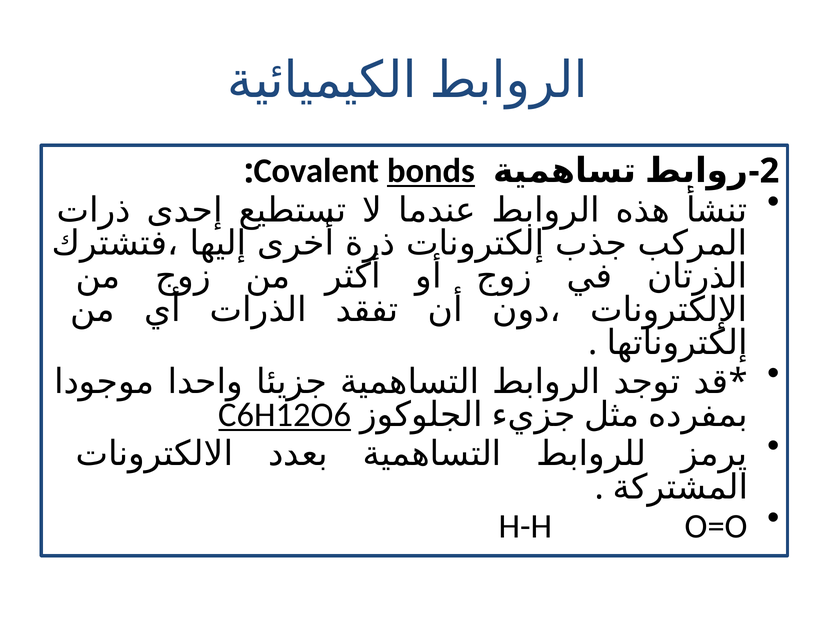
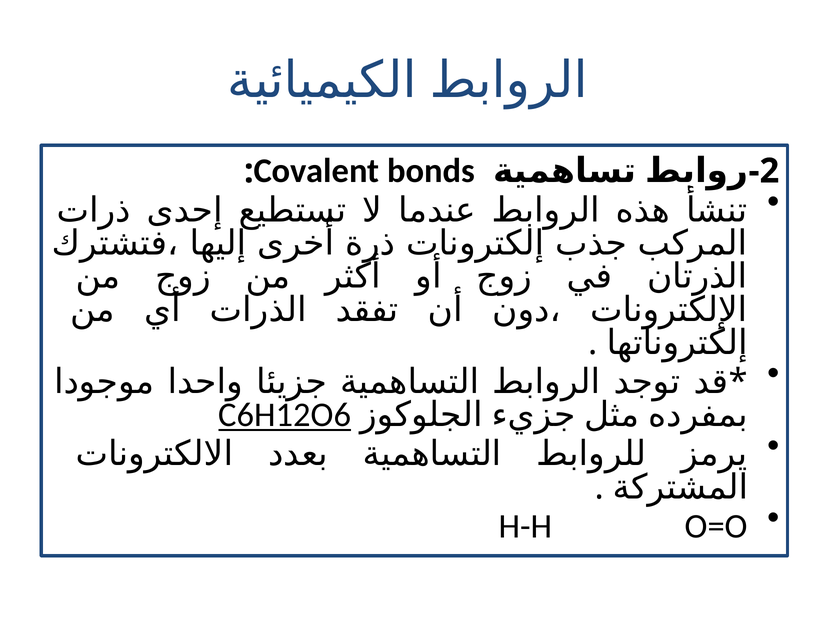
bonds underline: present -> none (431, 171)
